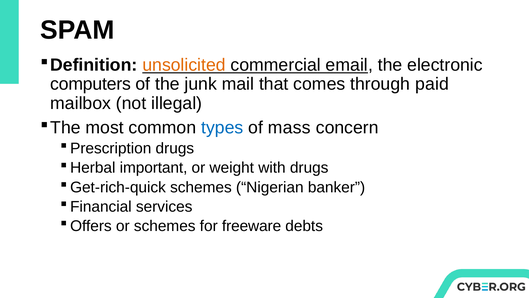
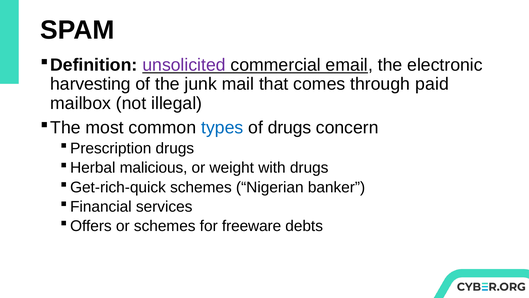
unsolicited colour: orange -> purple (184, 65)
computers: computers -> harvesting (90, 84)
of mass: mass -> drugs (290, 128)
important: important -> malicious (154, 168)
